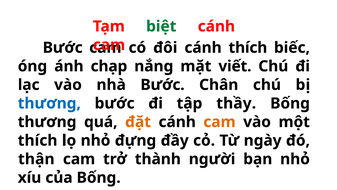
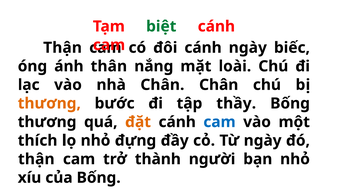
Bước: Bước -> Thận (63, 48)
cánh thích: thích -> ngày (248, 48)
chạp: chạp -> thân (109, 66)
viết: viết -> loài (235, 66)
nhà Bước: Bước -> Chân (162, 85)
thương colour: blue -> orange (49, 103)
cam colour: orange -> blue (220, 122)
